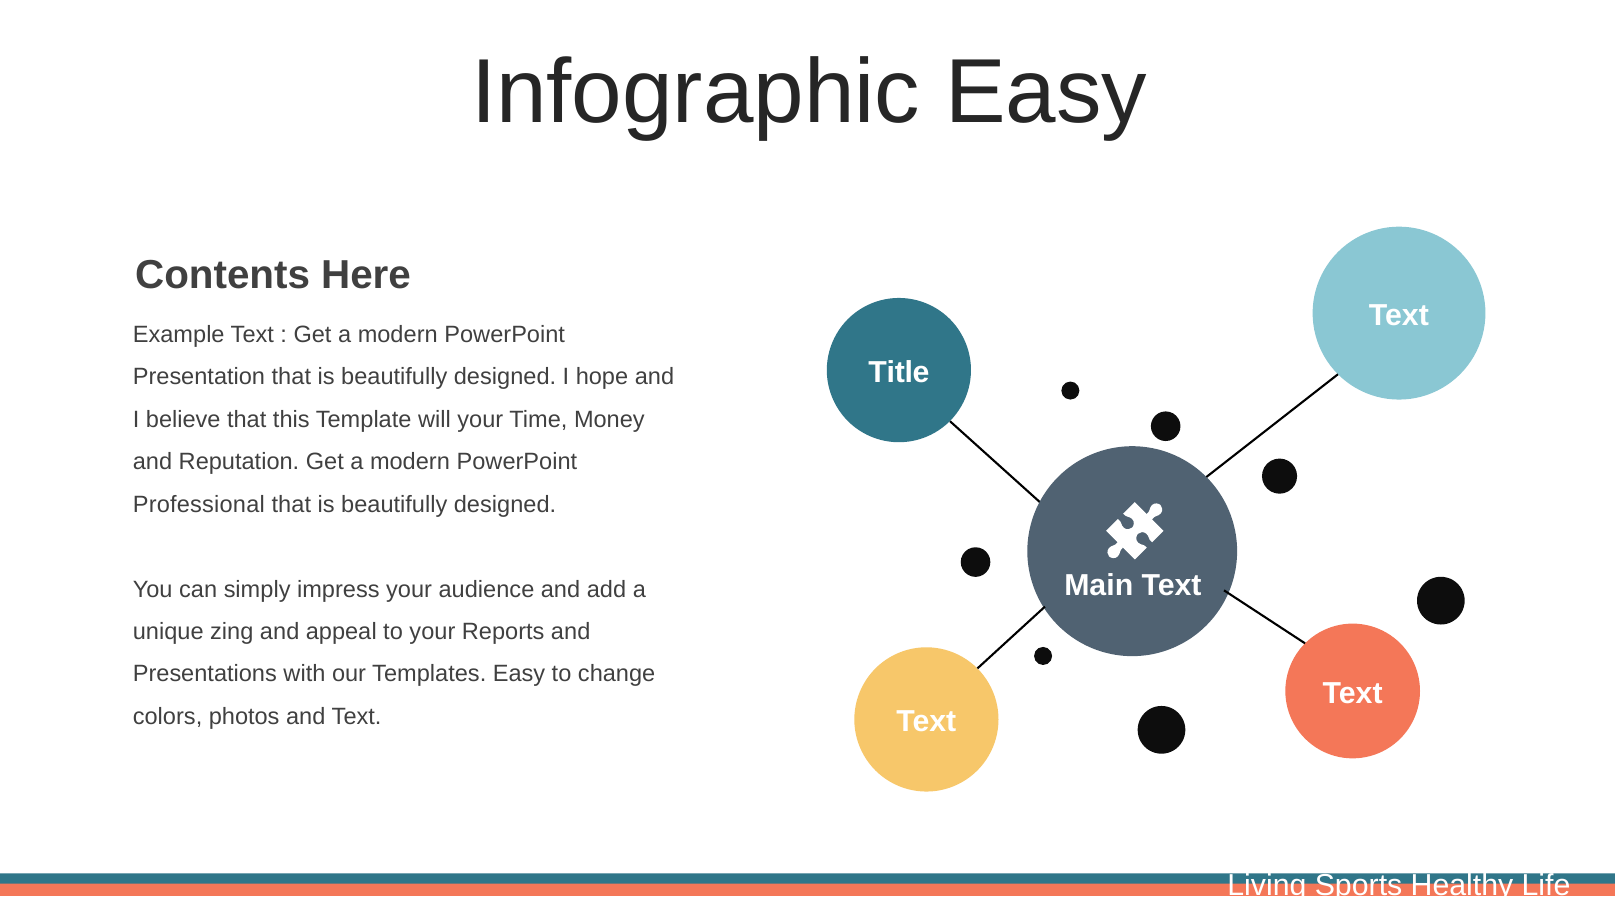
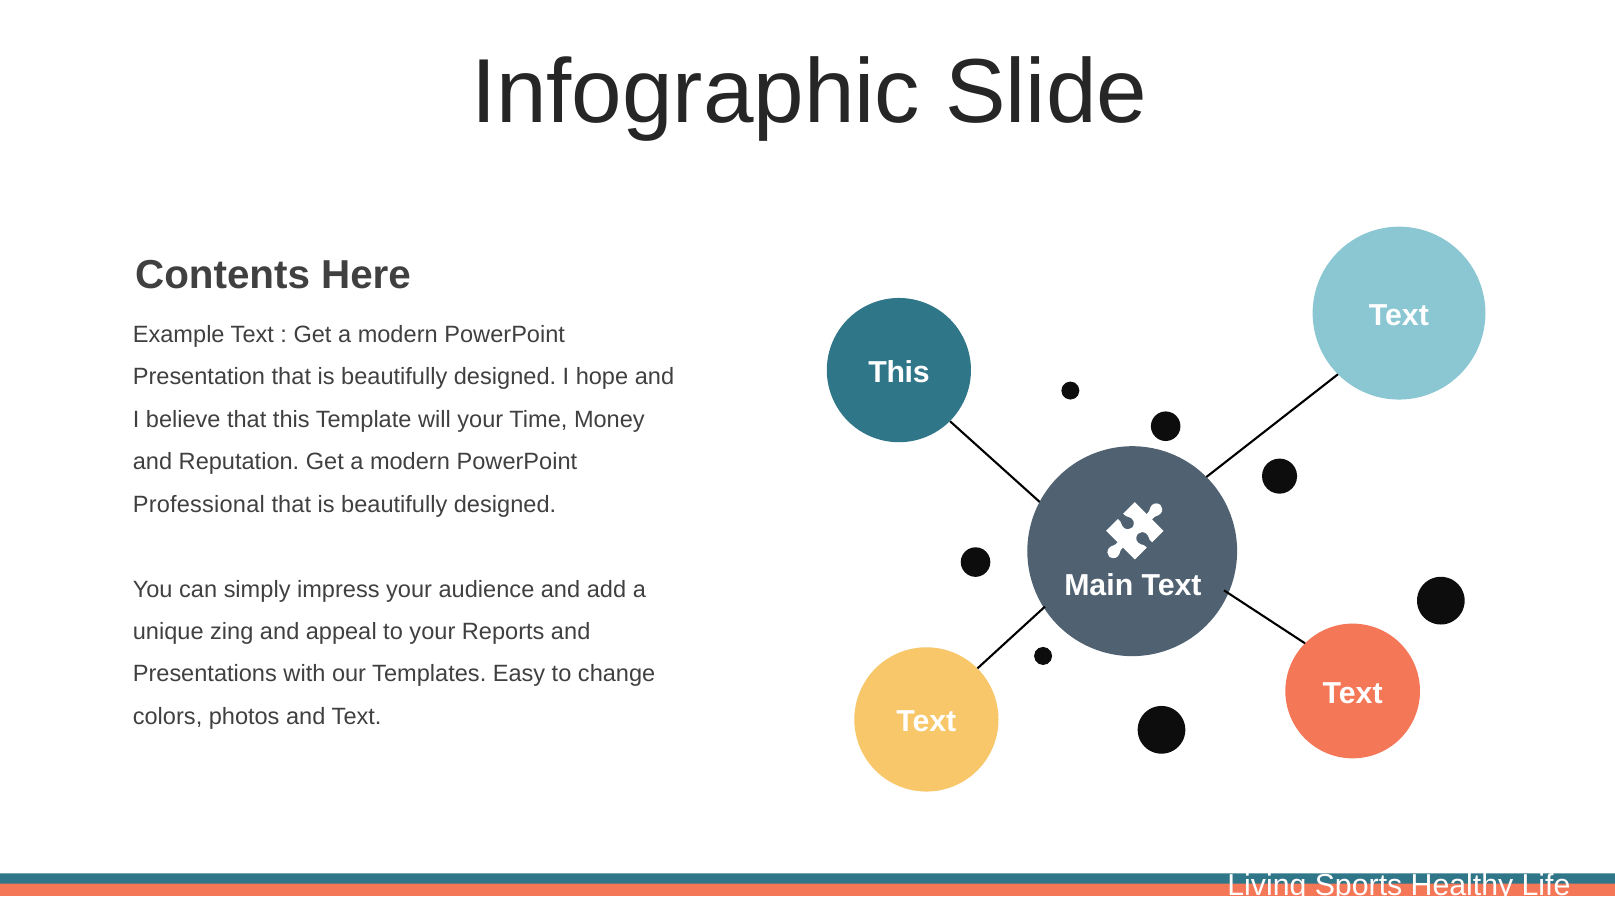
Infographic Easy: Easy -> Slide (1046, 92)
Title: Title -> This (899, 372)
